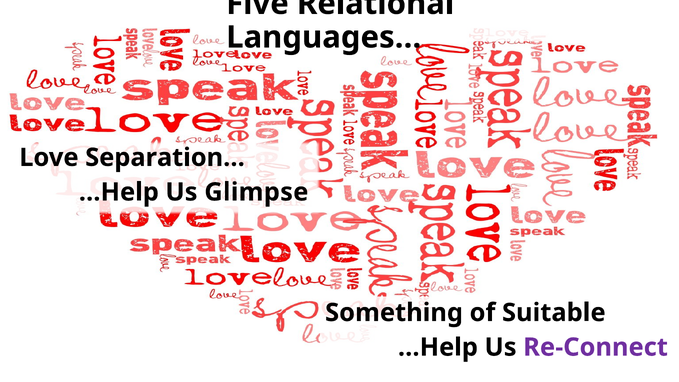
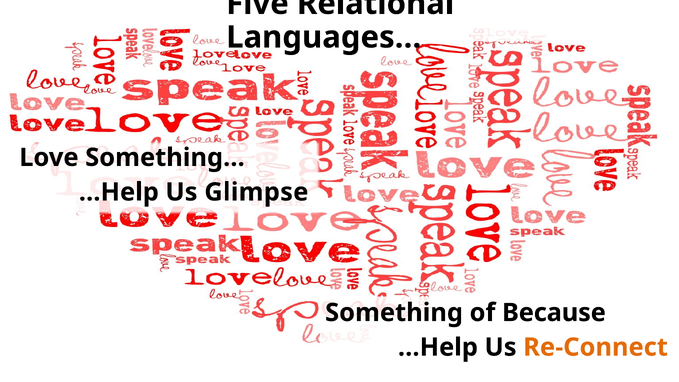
Separation…: Separation… -> Something… (165, 158)
Suitable: Suitable -> Because (554, 313)
Re-Connect colour: purple -> orange (596, 347)
